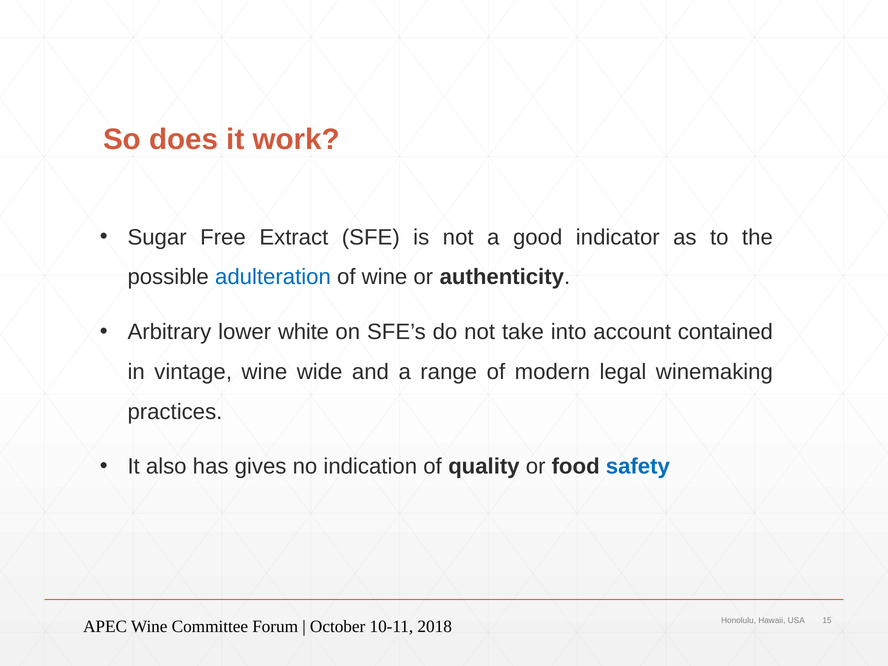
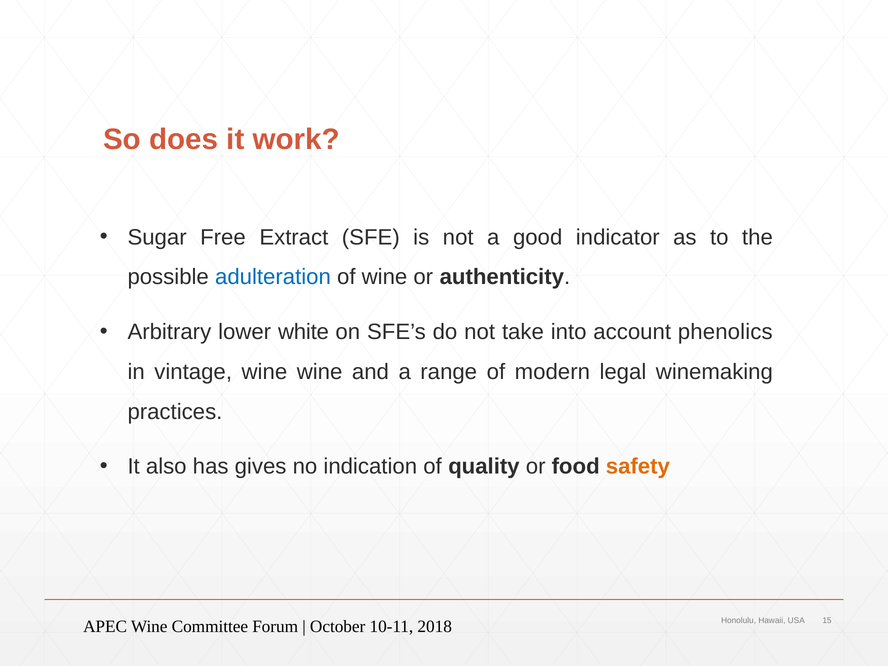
contained: contained -> phenolics (725, 332)
wine wide: wide -> wine (320, 372)
safety colour: blue -> orange (638, 467)
